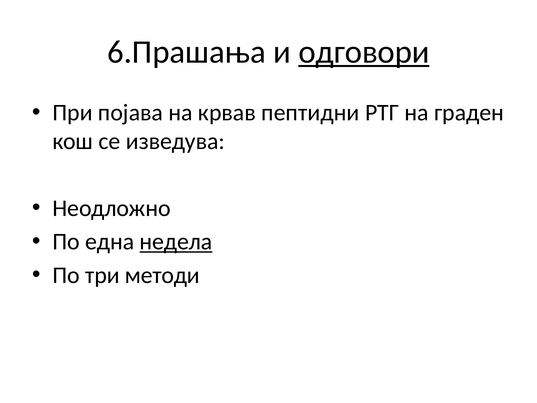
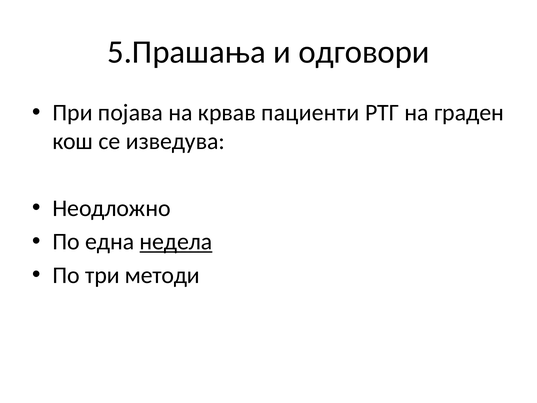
6.Прашања: 6.Прашања -> 5.Прашања (186, 52)
одговори underline: present -> none (364, 52)
пептидни: пептидни -> пациенти (310, 113)
